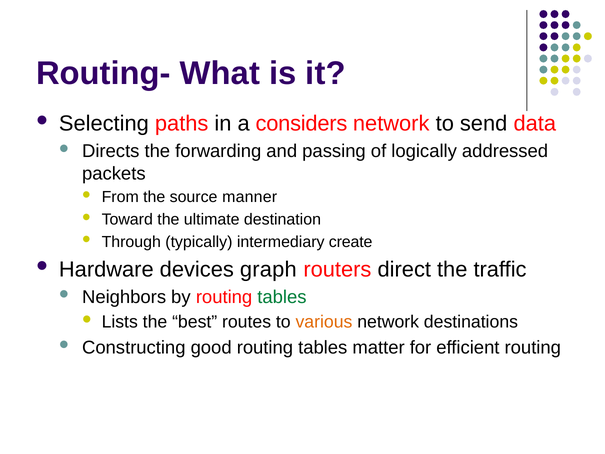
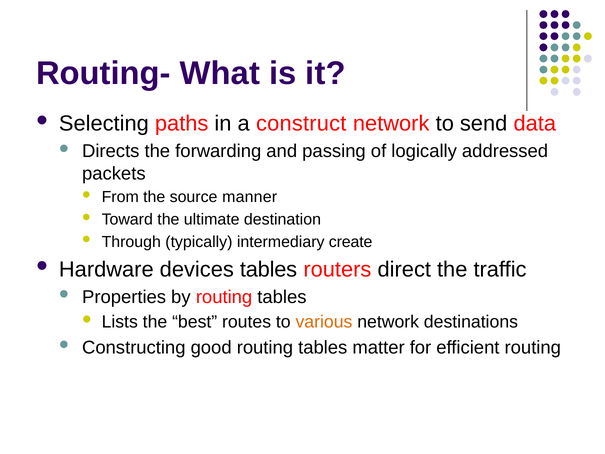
considers: considers -> construct (301, 124)
devices graph: graph -> tables (269, 269)
Neighbors: Neighbors -> Properties (124, 297)
tables colour: green -> black (282, 297)
